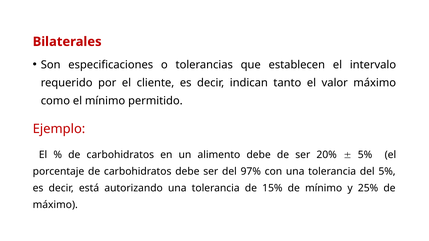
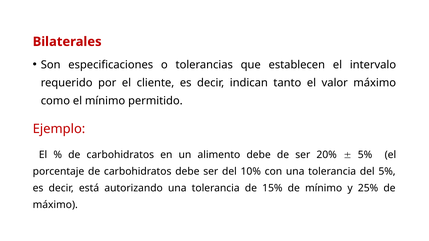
97%: 97% -> 10% (251, 172)
